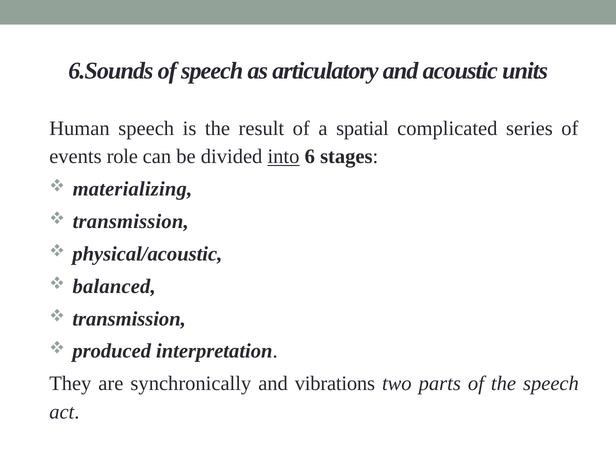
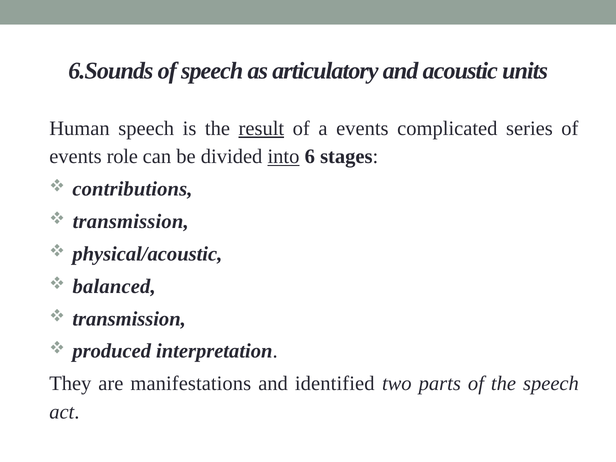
result underline: none -> present (261, 128)
a spatial: spatial -> events (362, 128)
materializing: materializing -> contributions (132, 189)
synchronically: synchronically -> manifestations (191, 384)
vibrations: vibrations -> identified (335, 384)
